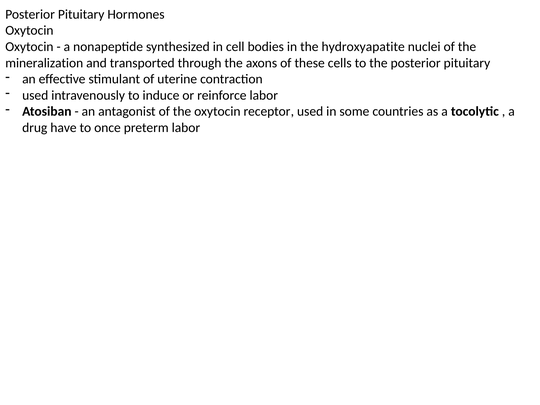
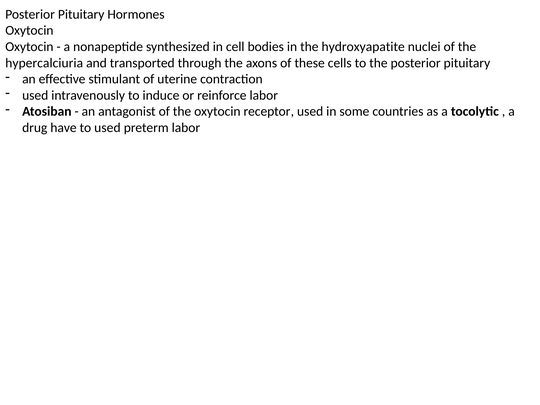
mineralization: mineralization -> hypercalciuria (44, 63)
to once: once -> used (107, 128)
